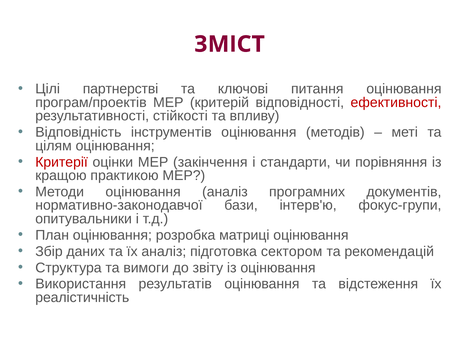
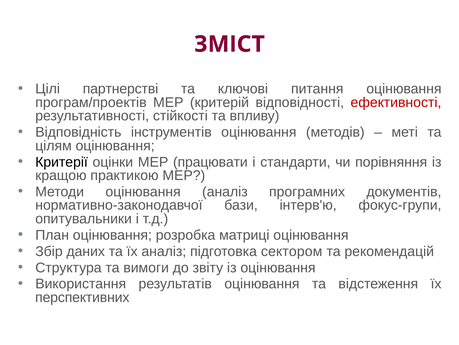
Критерії colour: red -> black (62, 162)
закінчення: закінчення -> працювати (210, 162)
реалістичність: реалістичність -> перспективних (82, 297)
